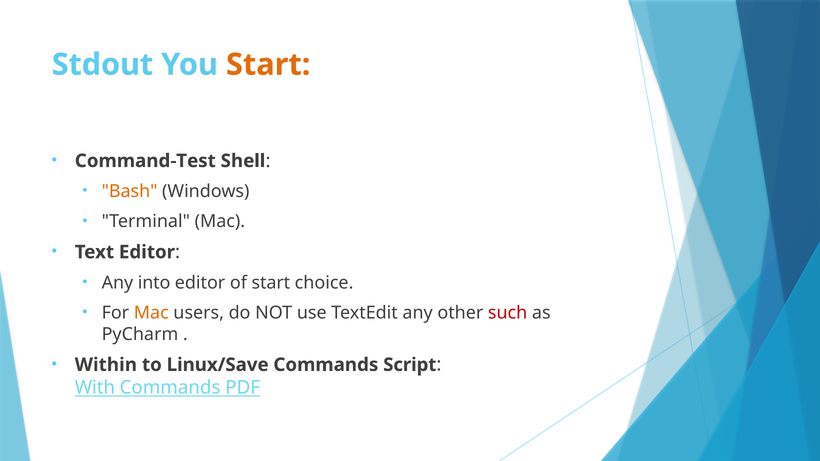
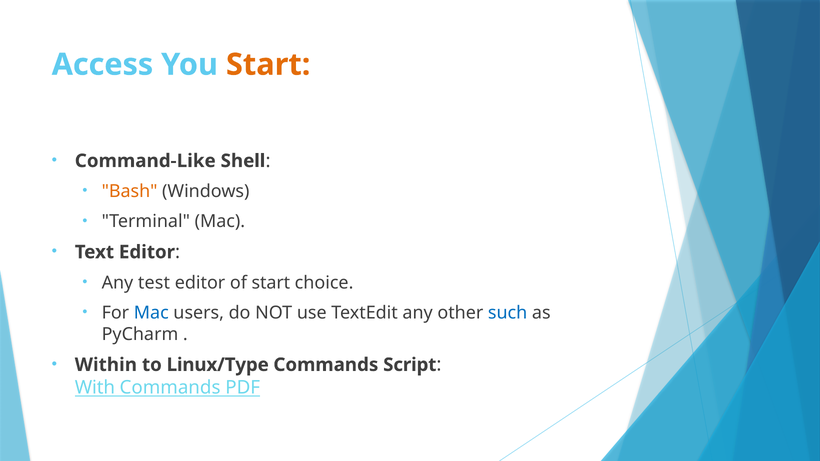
Stdout: Stdout -> Access (102, 65)
Command-Test: Command-Test -> Command-Like (145, 161)
into: into -> test (154, 283)
Mac colour: orange -> blue (151, 313)
such colour: red -> blue (508, 313)
Linux/Save: Linux/Save -> Linux/Type (218, 365)
